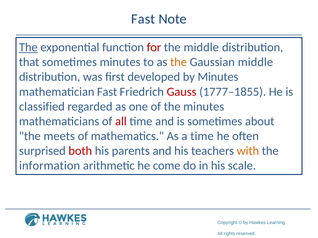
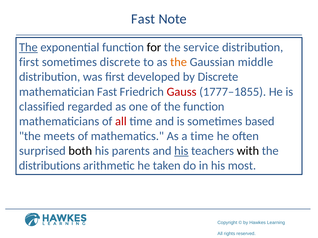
for colour: red -> black (154, 47)
the middle: middle -> service (201, 47)
that: that -> first (29, 62)
sometimes minutes: minutes -> discrete (120, 62)
by Minutes: Minutes -> Discrete (218, 77)
the minutes: minutes -> function (204, 107)
about: about -> based (260, 122)
both colour: red -> black (80, 151)
his underline: none -> present (181, 151)
with colour: orange -> black (248, 151)
information: information -> distributions (50, 166)
come: come -> taken (167, 166)
scale: scale -> most (242, 166)
